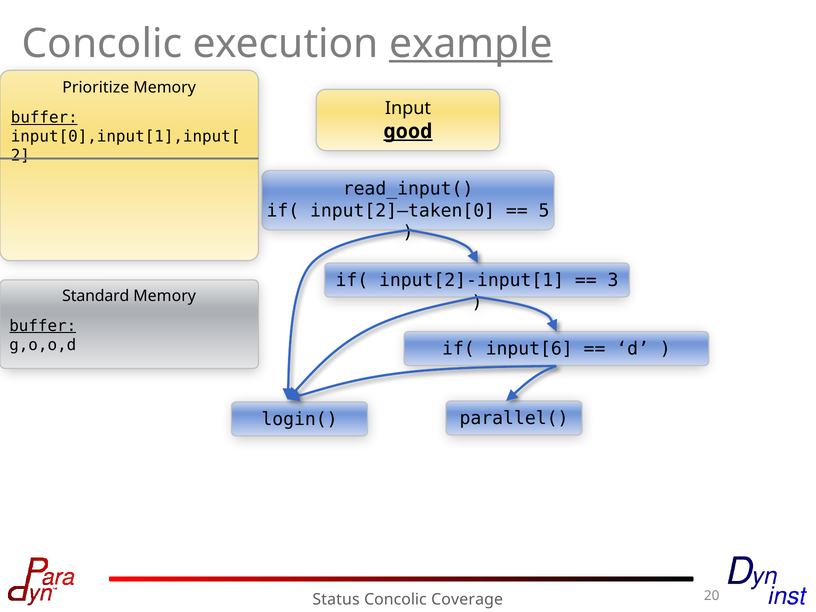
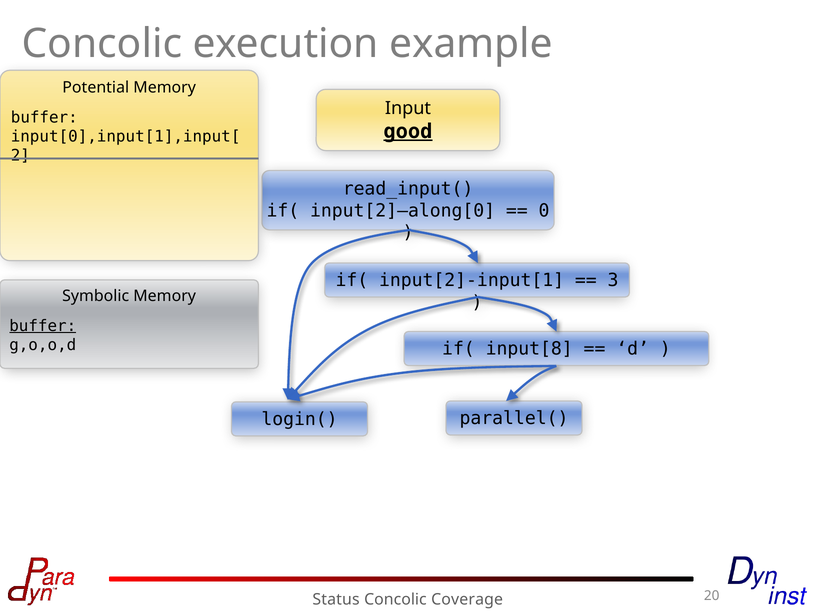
example underline: present -> none (471, 44)
Prioritize: Prioritize -> Potential (96, 88)
buffer underline: present -> none (44, 118)
input[2]–taken[0: input[2]–taken[0 -> input[2]–along[0 (403, 211)
5: 5 -> 0 (544, 211)
Standard: Standard -> Symbolic (96, 296)
input[6: input[6 -> input[8 (529, 349)
